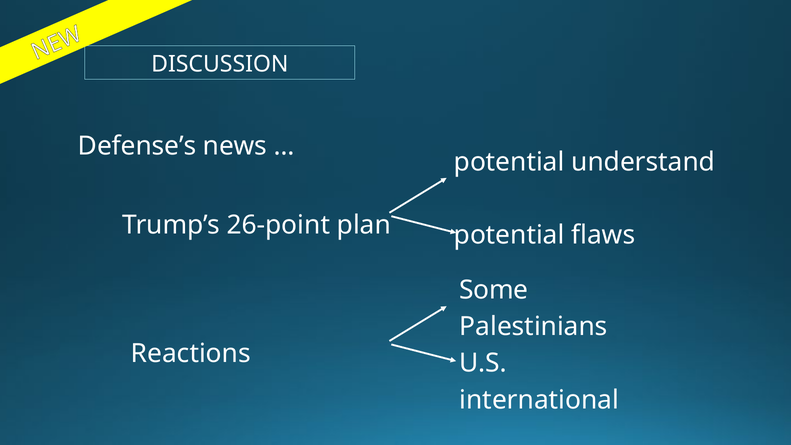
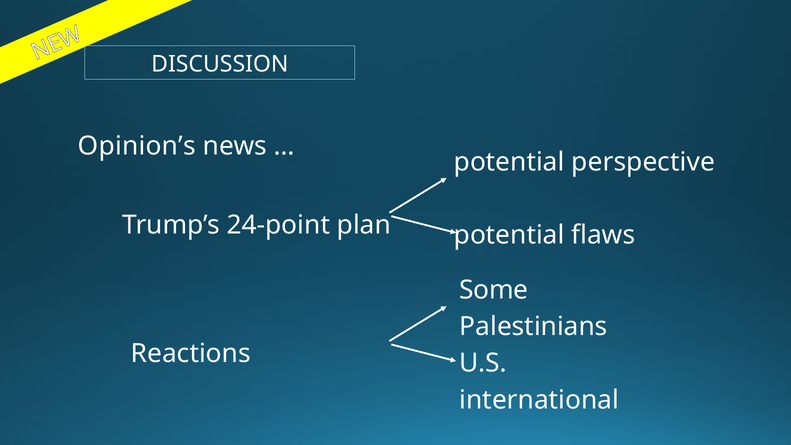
Defense’s: Defense’s -> Opinion’s (137, 146)
understand: understand -> perspective (643, 162)
26-point: 26-point -> 24-point (278, 225)
